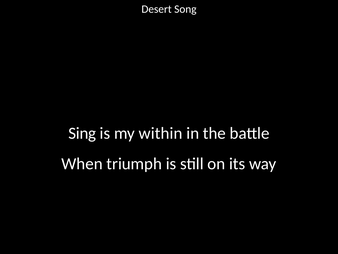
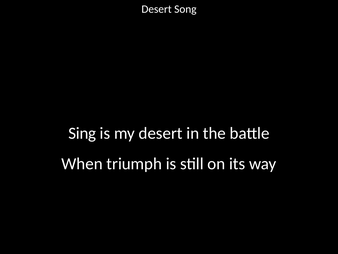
my within: within -> desert (161, 133)
